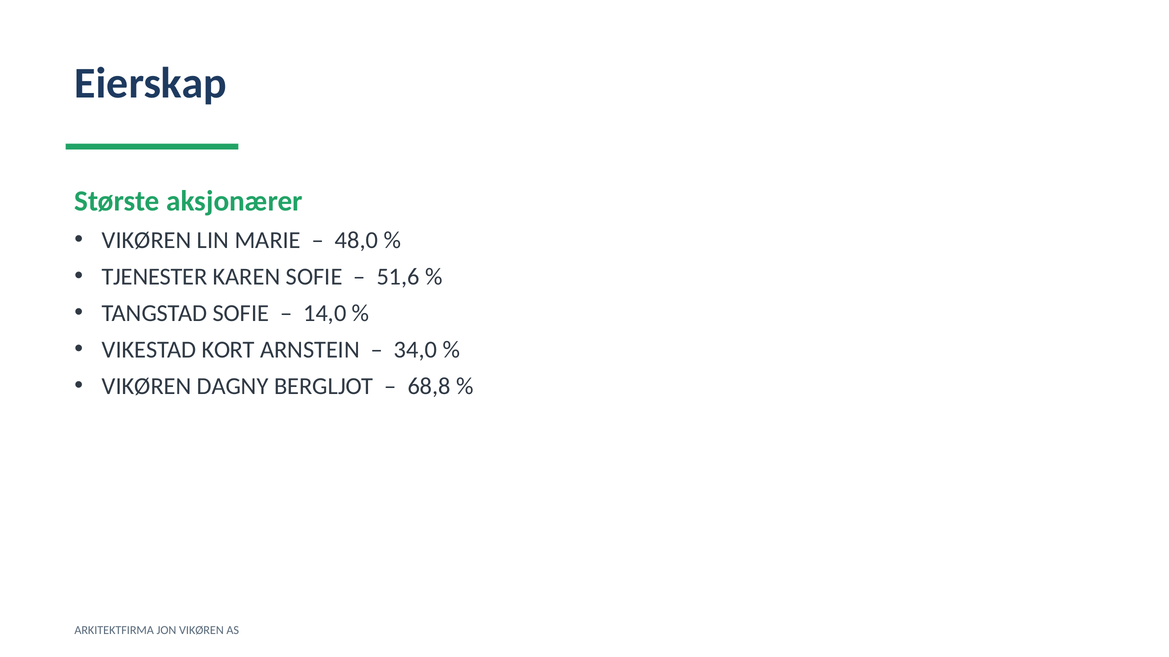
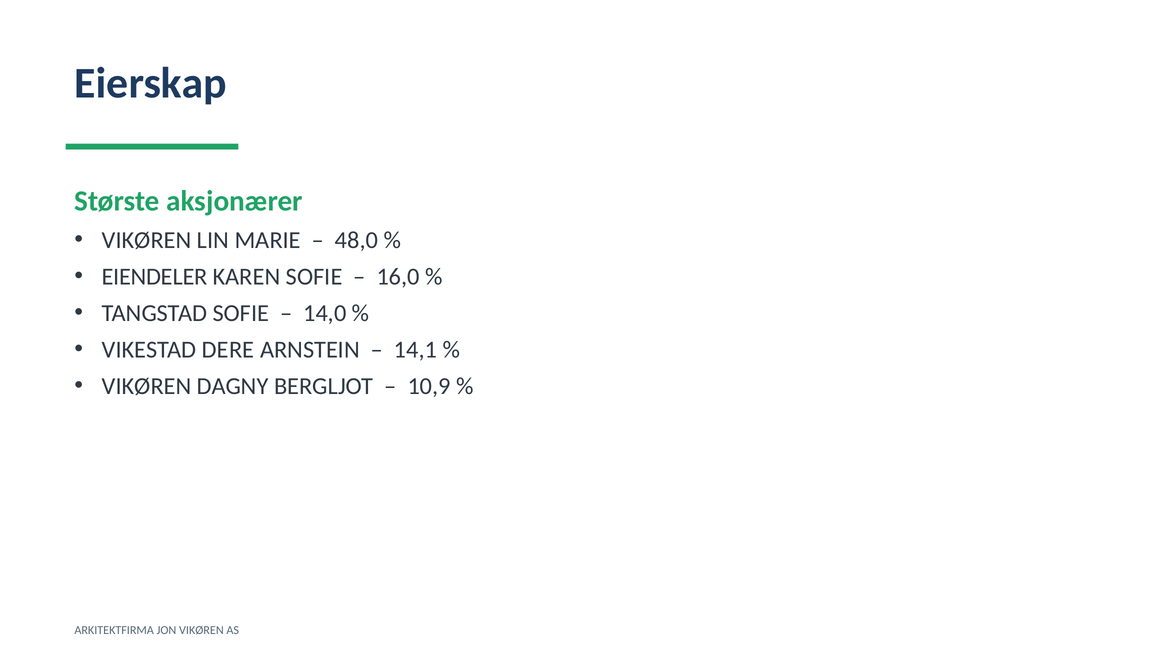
TJENESTER: TJENESTER -> EIENDELER (155, 277)
51,6: 51,6 -> 16,0 (398, 277)
KORT: KORT -> DERE (228, 350)
34,0: 34,0 -> 14,1 (416, 350)
68,8: 68,8 -> 10,9 (429, 387)
